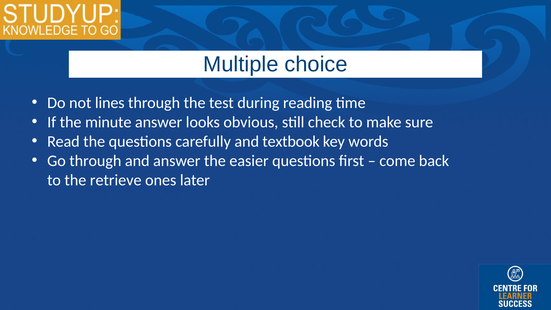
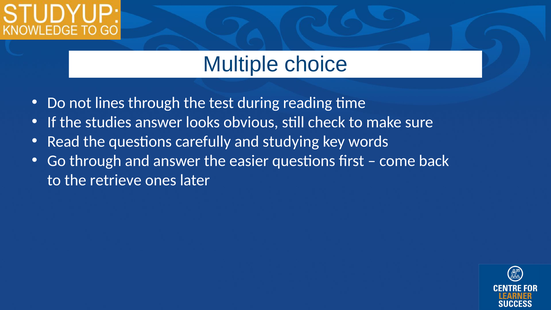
minute: minute -> studies (108, 122)
textbook: textbook -> studying (291, 141)
